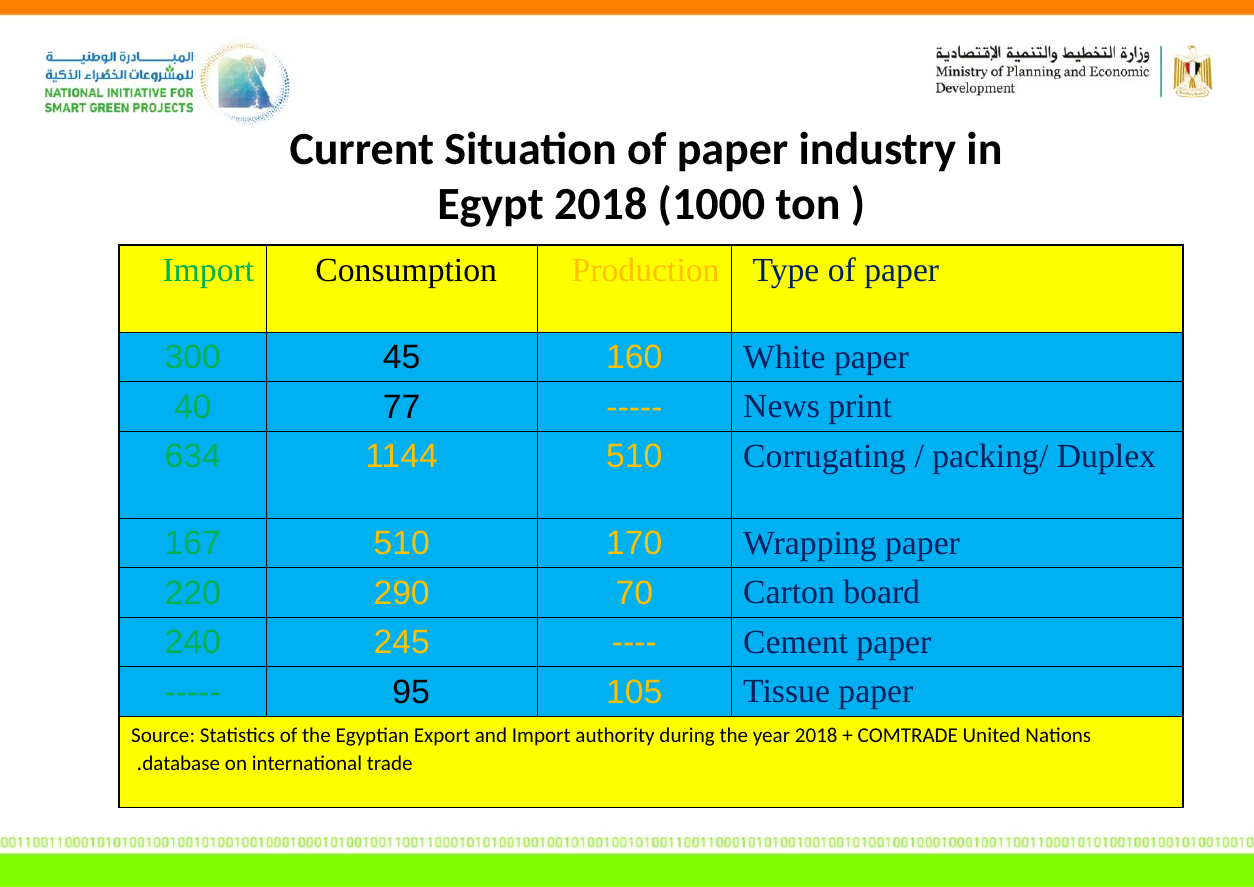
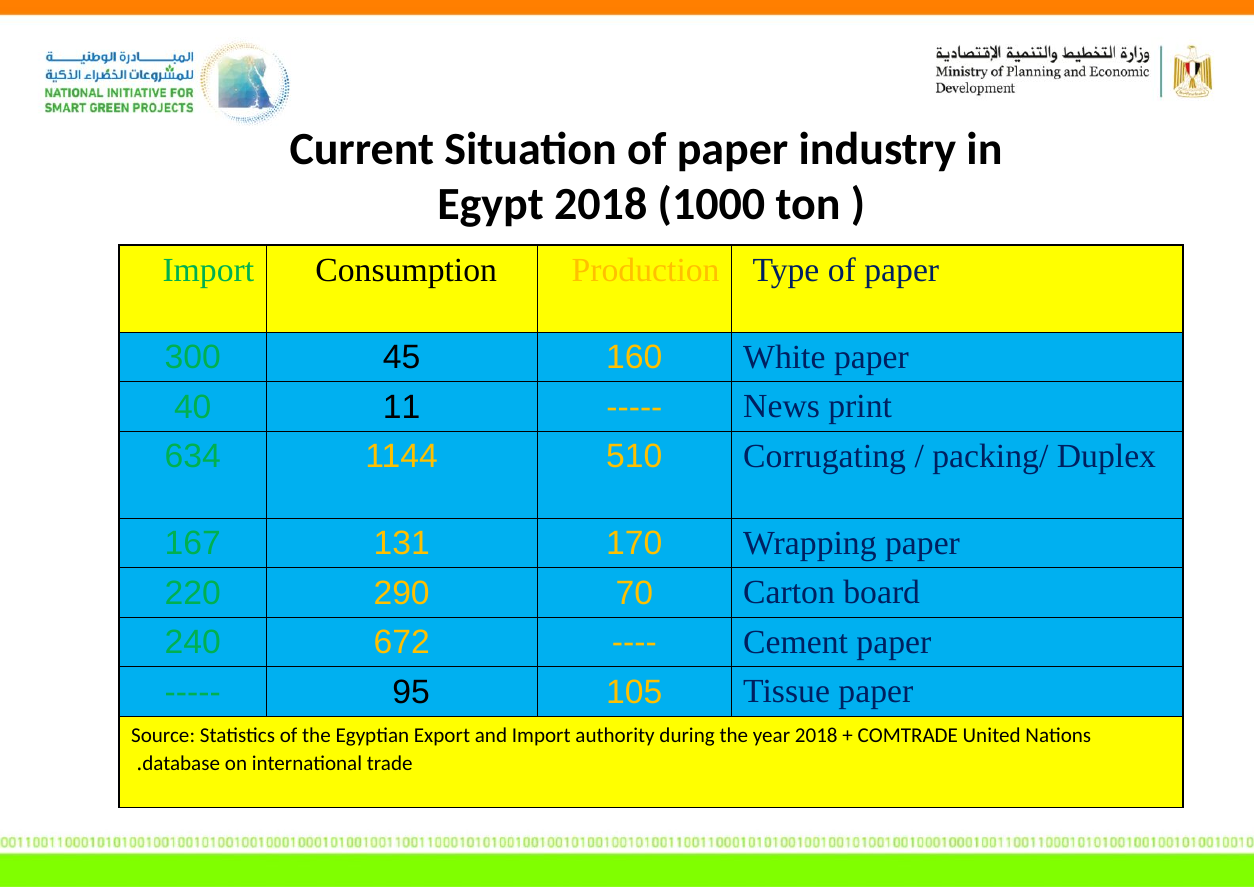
77: 77 -> 11 (402, 407)
167 510: 510 -> 131 (402, 543)
245: 245 -> 672 (402, 643)
